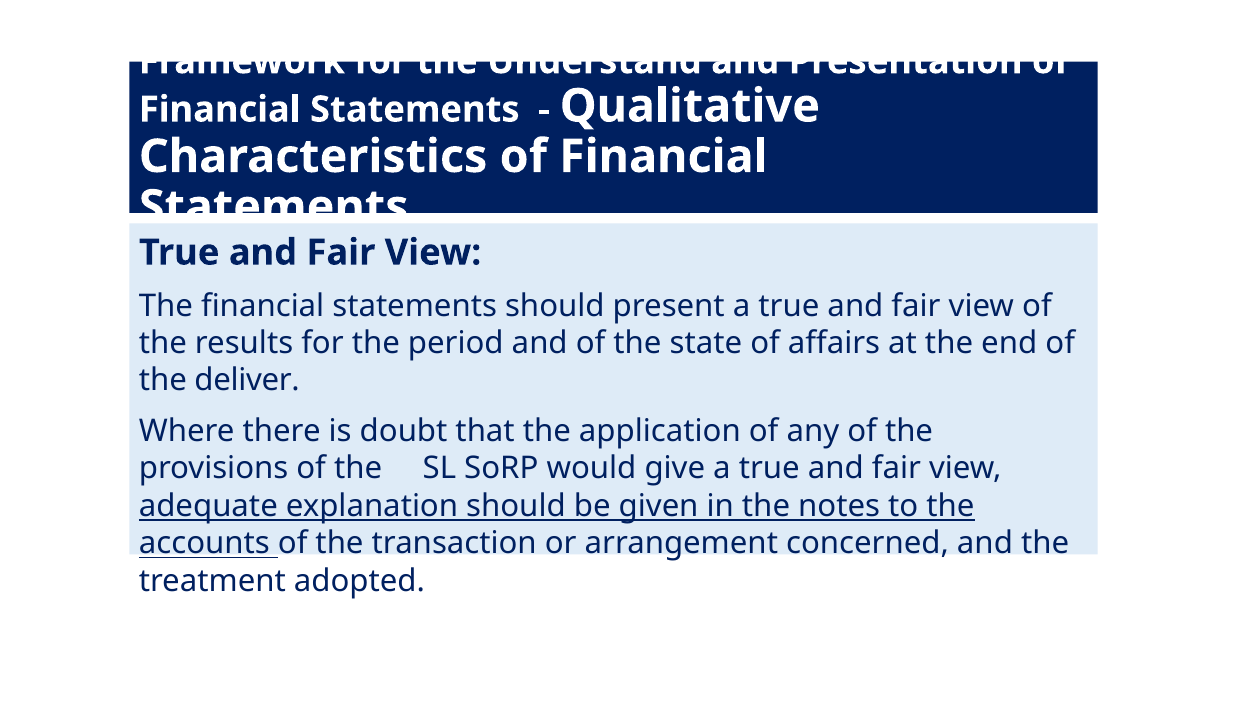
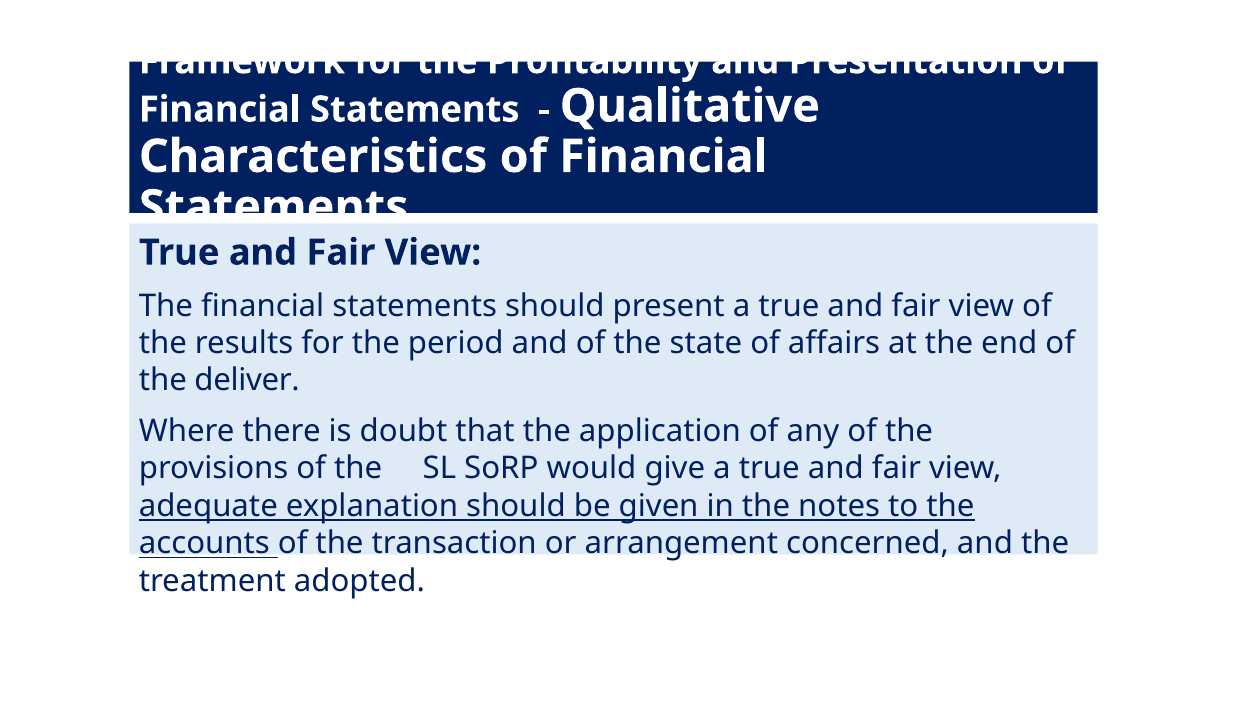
Understand: Understand -> Profitability (594, 61)
